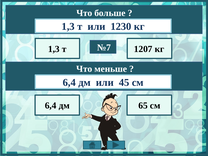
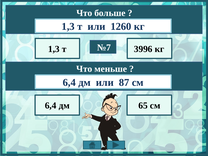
1230: 1230 -> 1260 (121, 27)
1207: 1207 -> 3996 (143, 49)
45: 45 -> 87 (124, 82)
